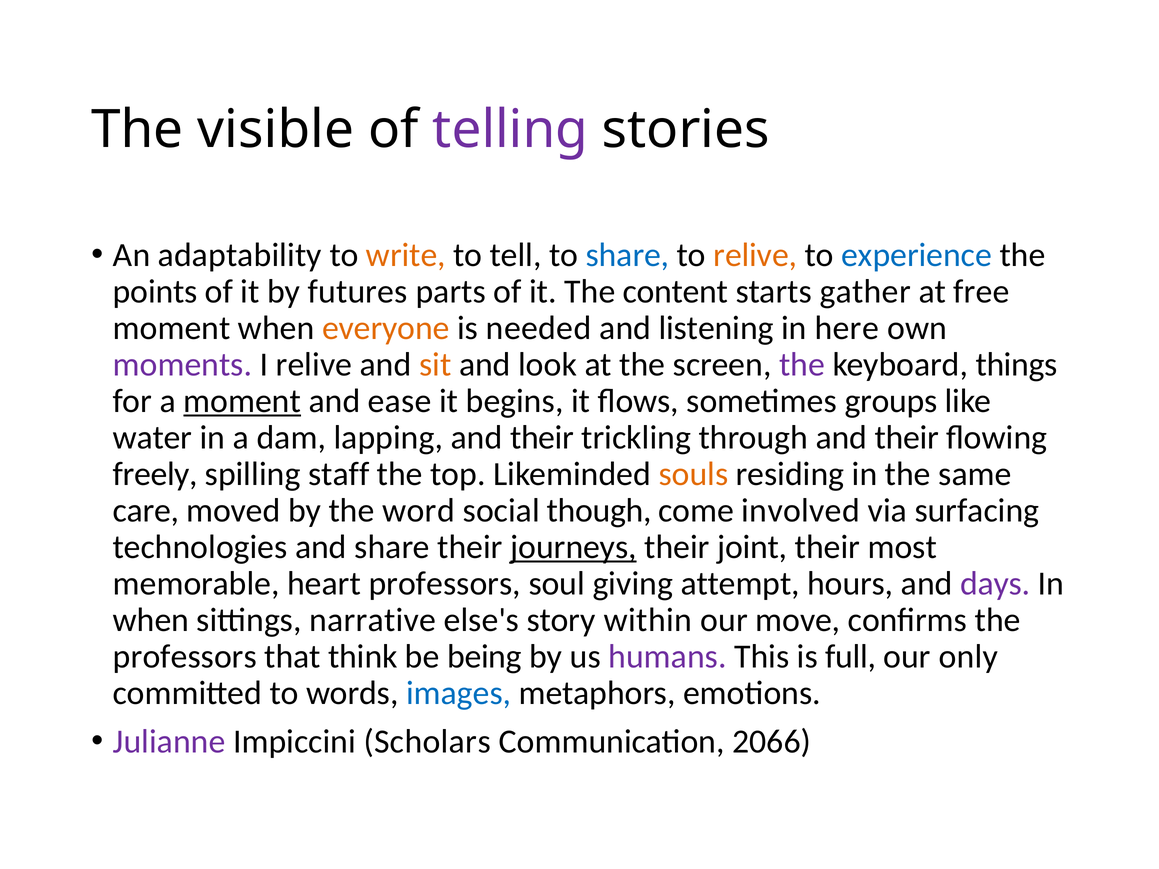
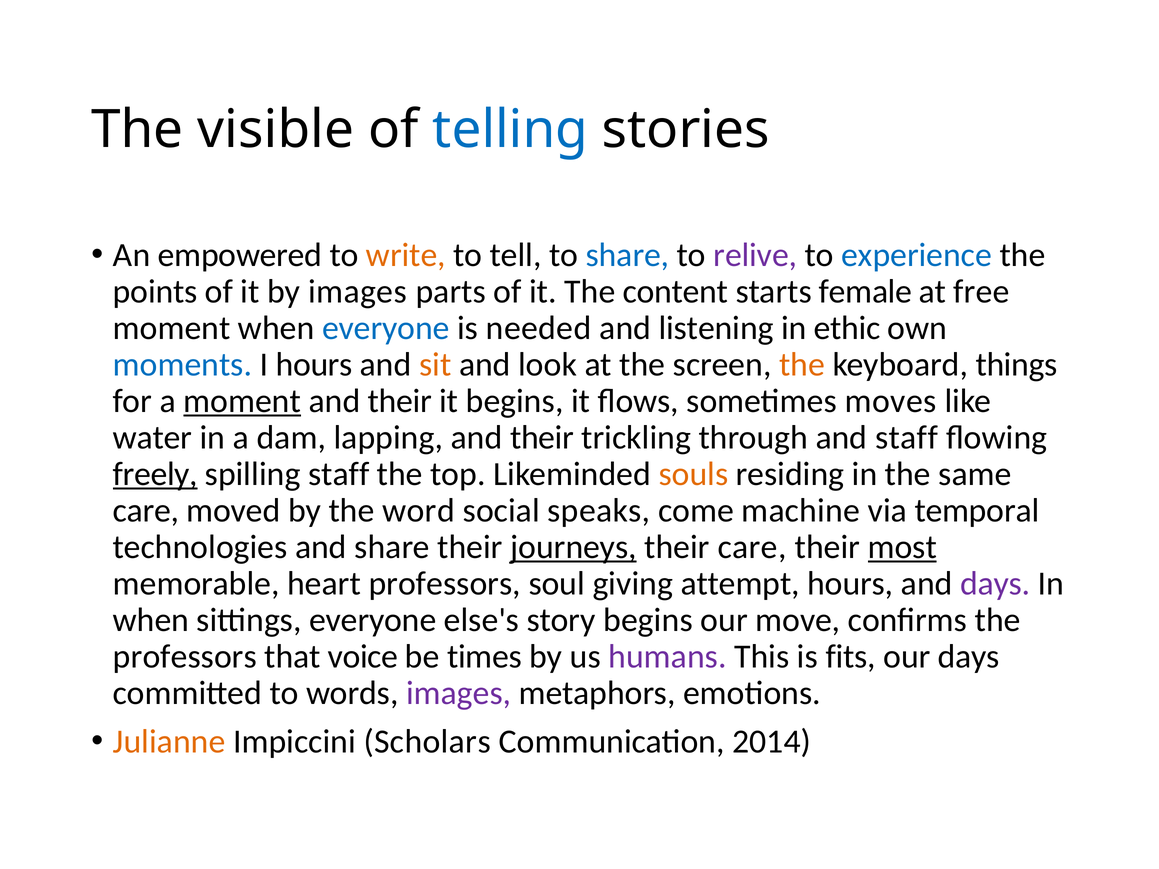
telling colour: purple -> blue (510, 130)
adaptability: adaptability -> empowered (240, 255)
relive colour: orange -> purple (755, 255)
by futures: futures -> images (358, 292)
gather: gather -> female (866, 292)
everyone colour: orange -> blue (386, 328)
here: here -> ethic (847, 328)
moments colour: purple -> blue (183, 365)
I relive: relive -> hours (314, 365)
the colour: purple -> orange (802, 365)
ease: ease -> their (400, 401)
groups: groups -> moves (891, 401)
through and their: their -> staff (907, 438)
freely underline: none -> present (155, 474)
though: though -> speaks (599, 511)
involved: involved -> machine (801, 511)
surfacing: surfacing -> temporal (977, 511)
their joint: joint -> care (752, 547)
most underline: none -> present (902, 547)
sittings narrative: narrative -> everyone (373, 620)
story within: within -> begins (648, 620)
think: think -> voice (363, 657)
being: being -> times (484, 657)
full: full -> fits (851, 657)
our only: only -> days (969, 657)
images colour: blue -> purple (459, 693)
Julianne colour: purple -> orange (169, 742)
2066: 2066 -> 2014 (772, 742)
